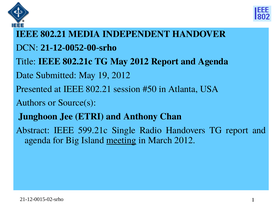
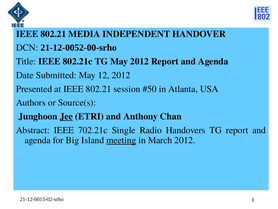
19: 19 -> 12 (104, 75)
Jee underline: none -> present (66, 116)
599.21c: 599.21c -> 702.21c (93, 130)
